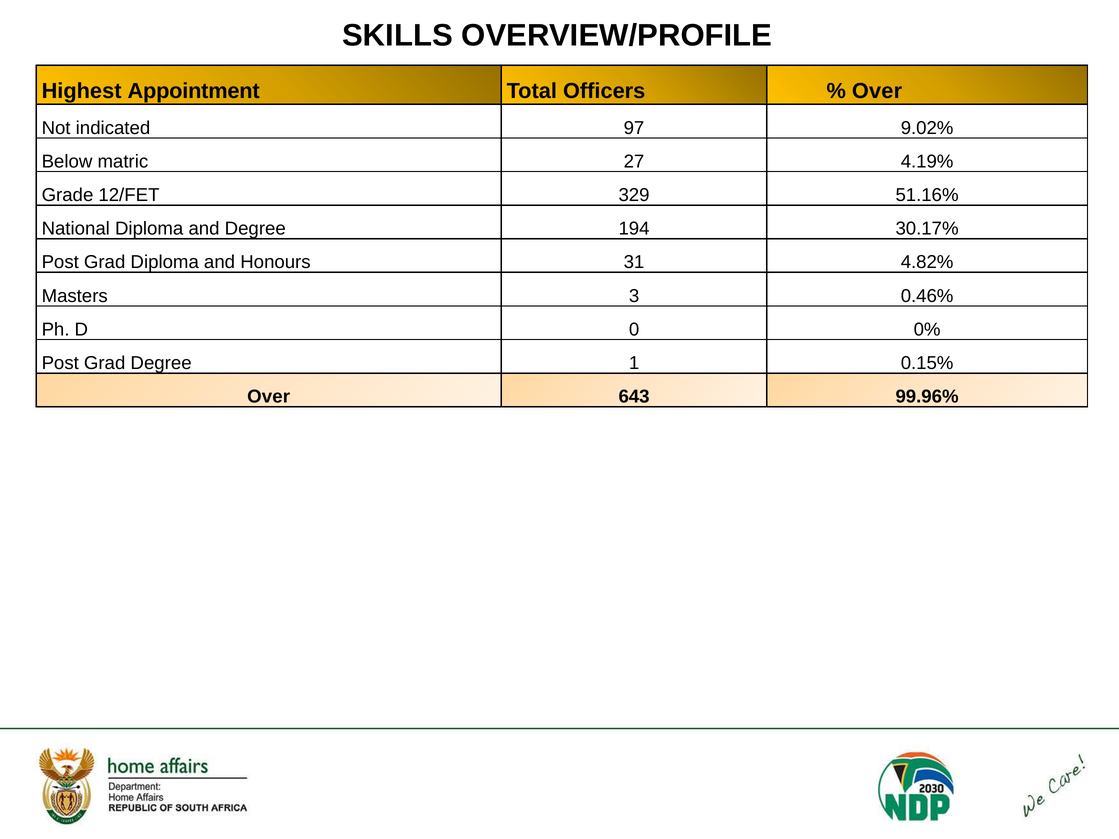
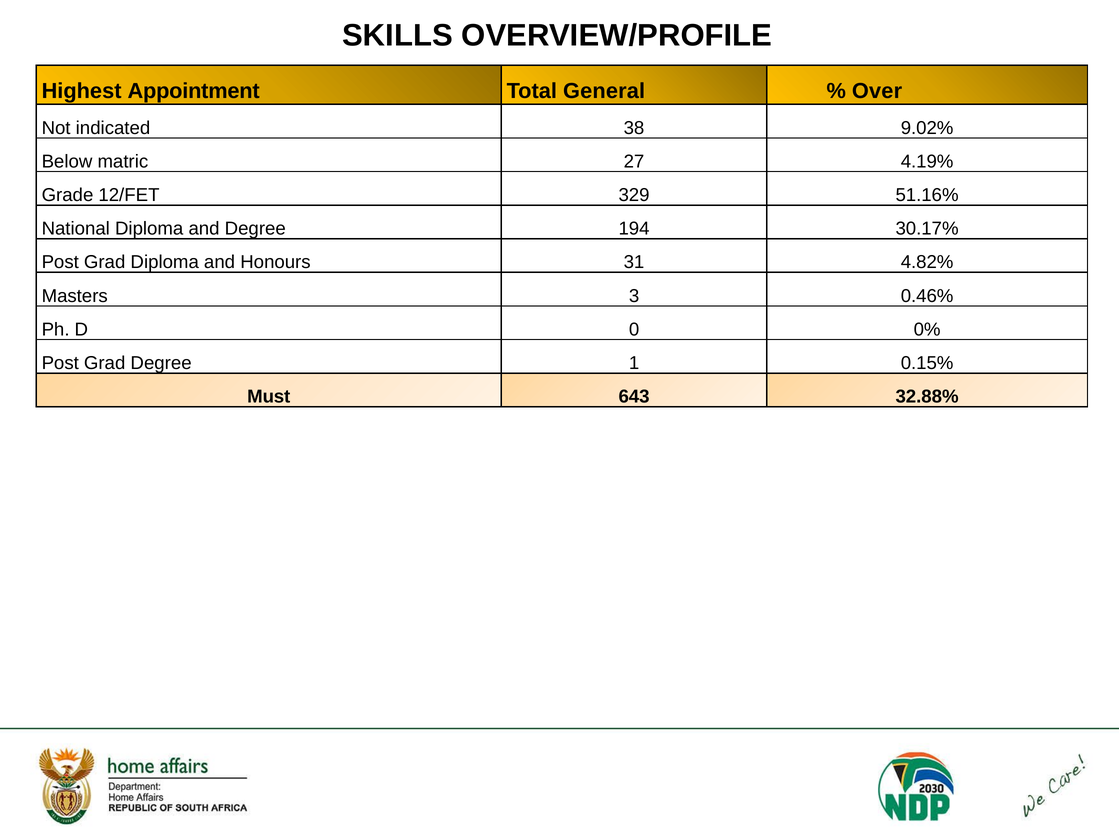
Officers: Officers -> General (604, 91)
97: 97 -> 38 (634, 128)
Over: Over -> Must (269, 397)
99.96%: 99.96% -> 32.88% (927, 397)
